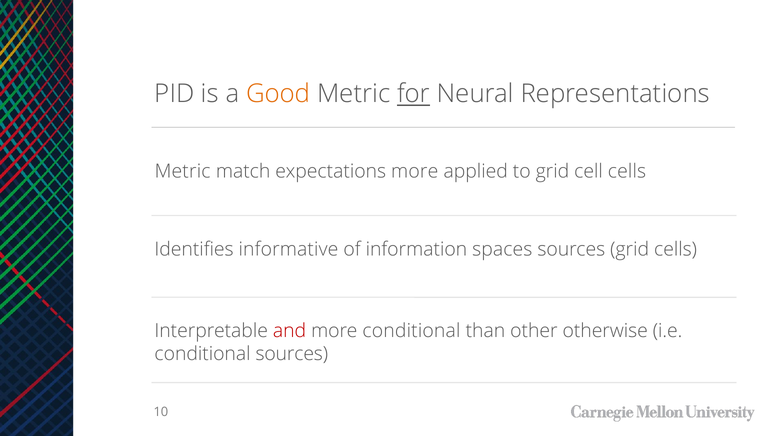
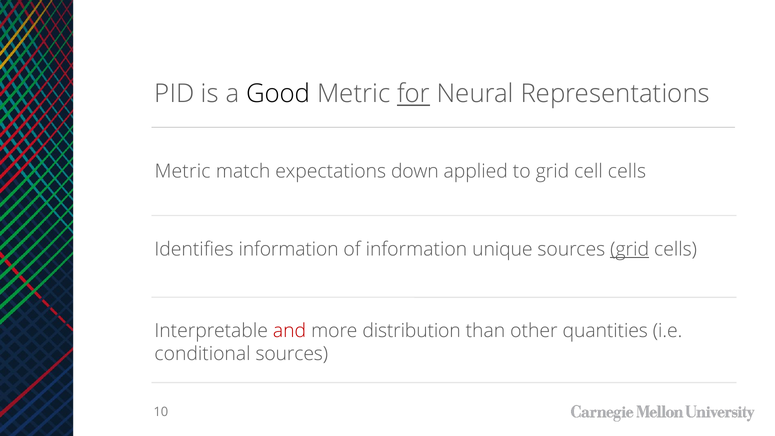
Good colour: orange -> black (278, 94)
expectations more: more -> down (415, 171)
Identifies informative: informative -> information (289, 249)
spaces: spaces -> unique (502, 249)
grid underline: none -> present (630, 249)
more conditional: conditional -> distribution (412, 331)
otherwise: otherwise -> quantities (605, 331)
